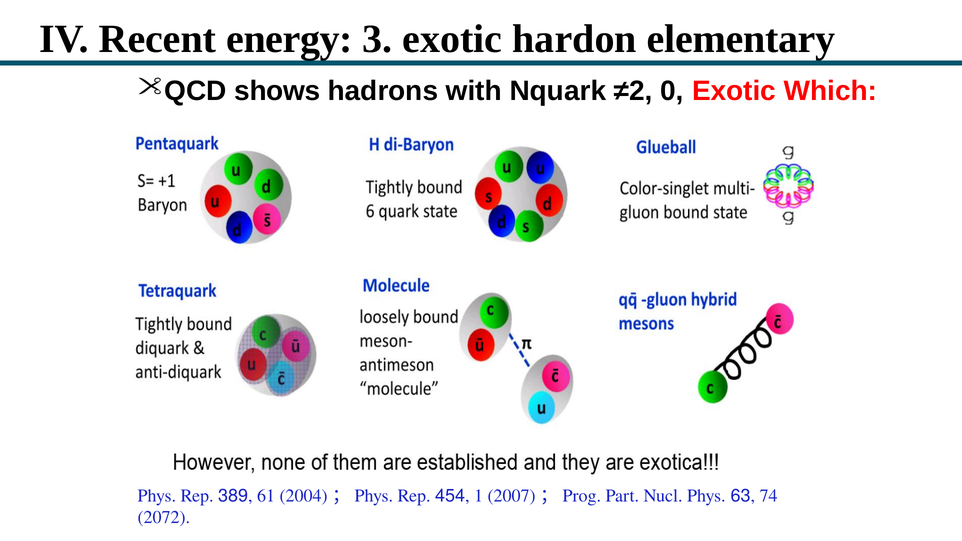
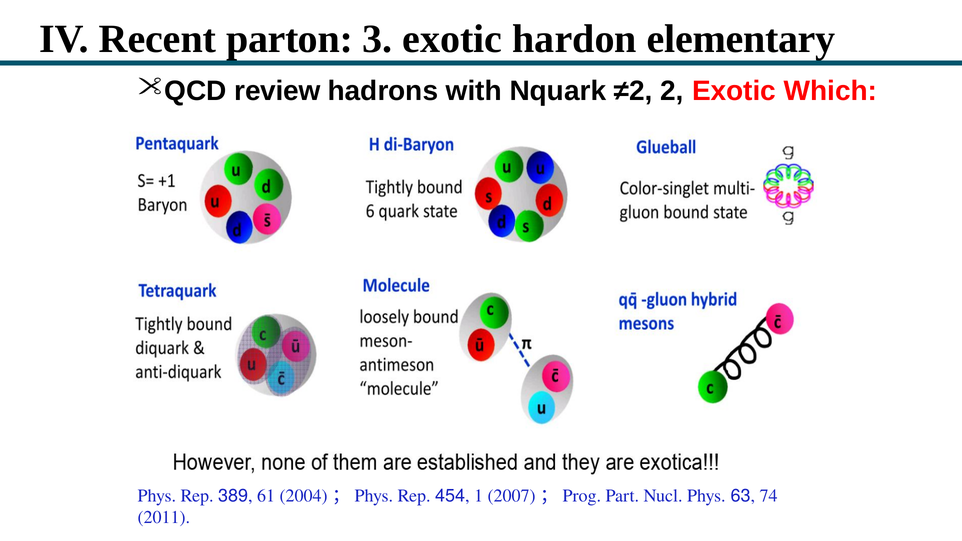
energy: energy -> parton (290, 39)
shows: shows -> review (277, 91)
0: 0 -> 2 (672, 91)
2072: 2072 -> 2011 (164, 518)
